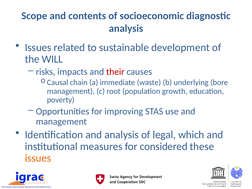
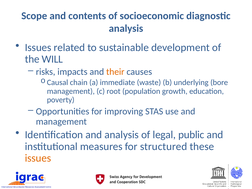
their colour: red -> orange (115, 72)
which: which -> public (191, 135)
considered: considered -> structured (164, 146)
